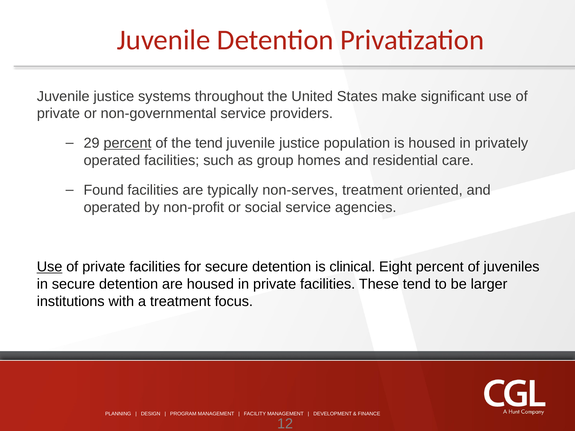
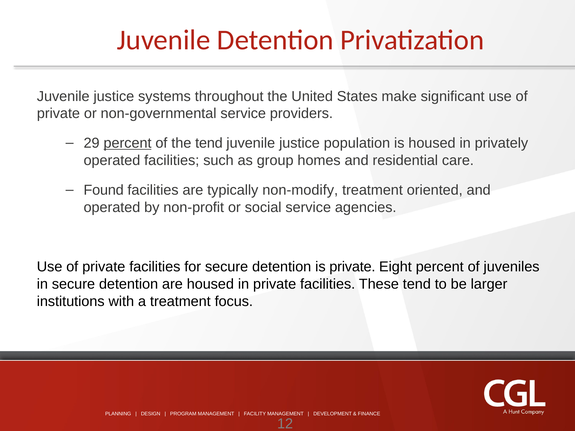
non-serves: non-serves -> non-modify (300, 190)
Use underline: present -> none (50, 267)
is clinical: clinical -> private (352, 267)
